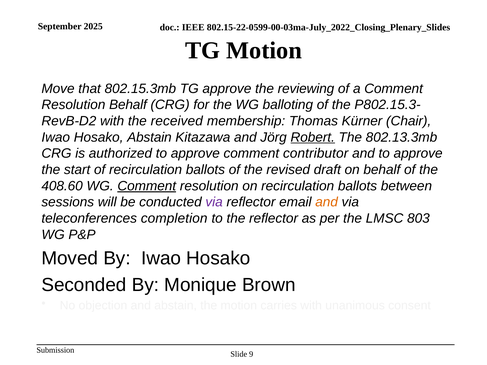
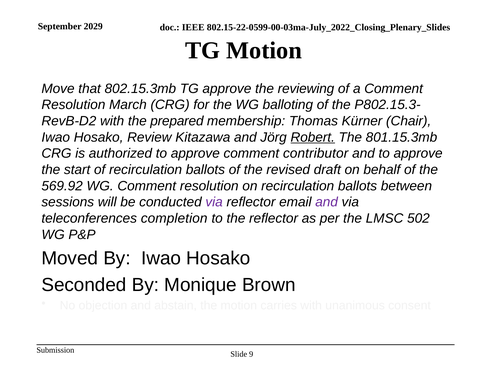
2025: 2025 -> 2029 (93, 26)
Resolution Behalf: Behalf -> March (128, 105)
received: received -> prepared (177, 121)
Hosako Abstain: Abstain -> Review (149, 137)
802.13.3mb: 802.13.3mb -> 801.15.3mb (401, 137)
408.60: 408.60 -> 569.92 (62, 186)
Comment underline: present -> none (147, 186)
and colour: orange -> purple (327, 202)
803: 803 -> 502 (418, 219)
